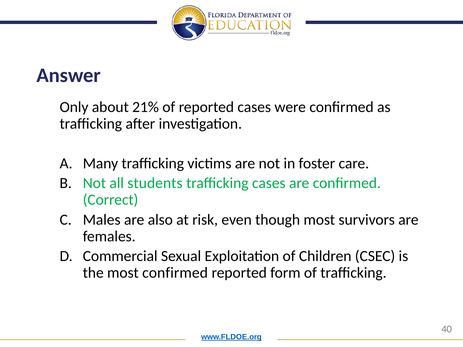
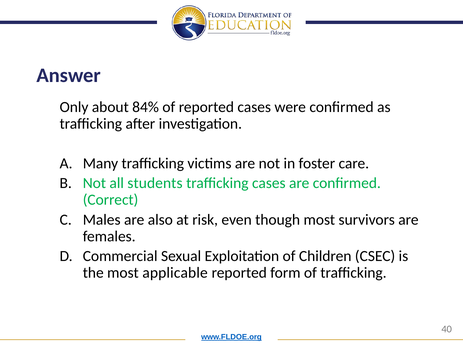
21%: 21% -> 84% (146, 107)
most confirmed: confirmed -> applicable (175, 273)
